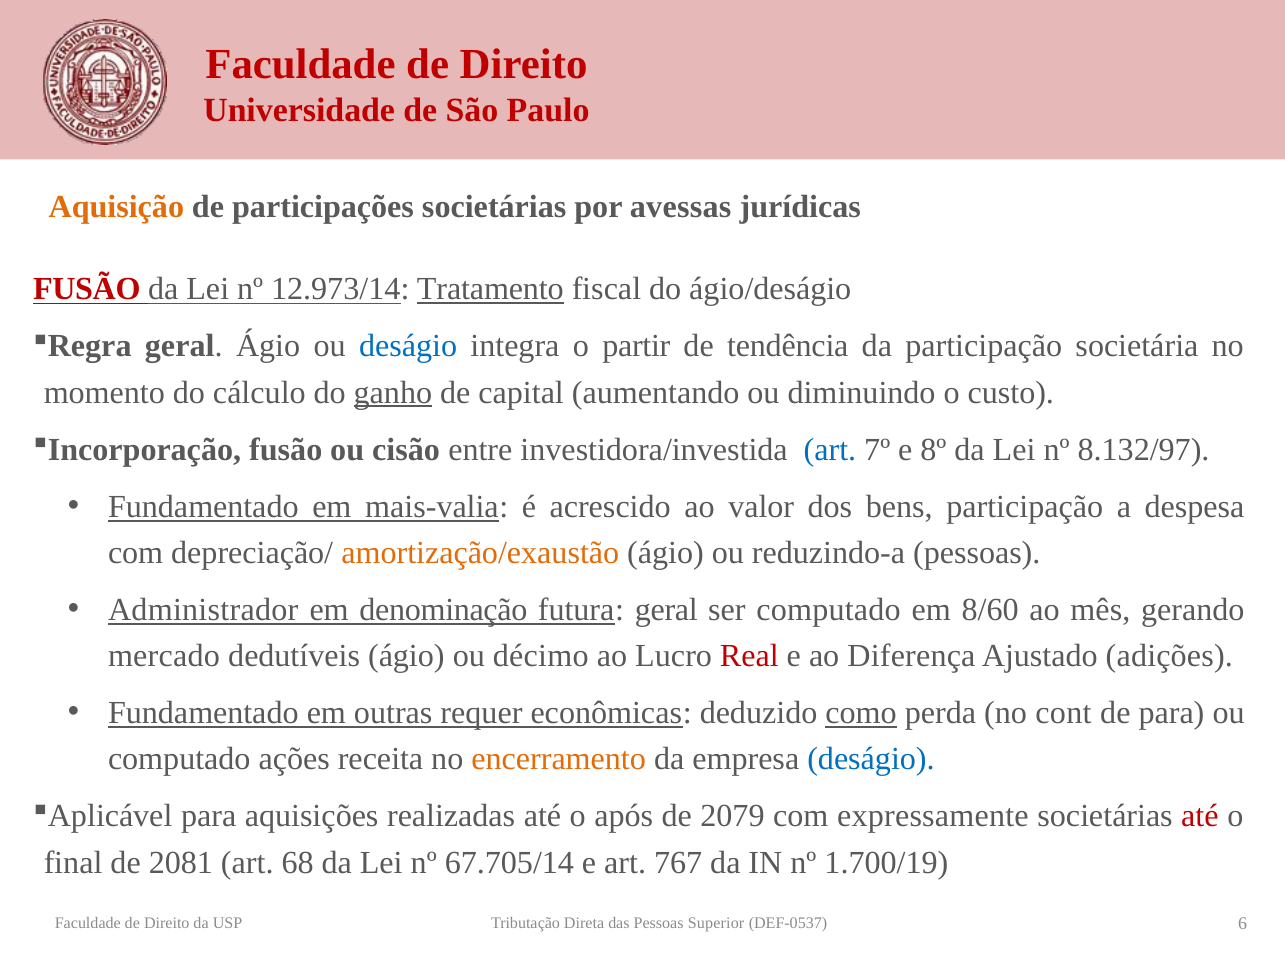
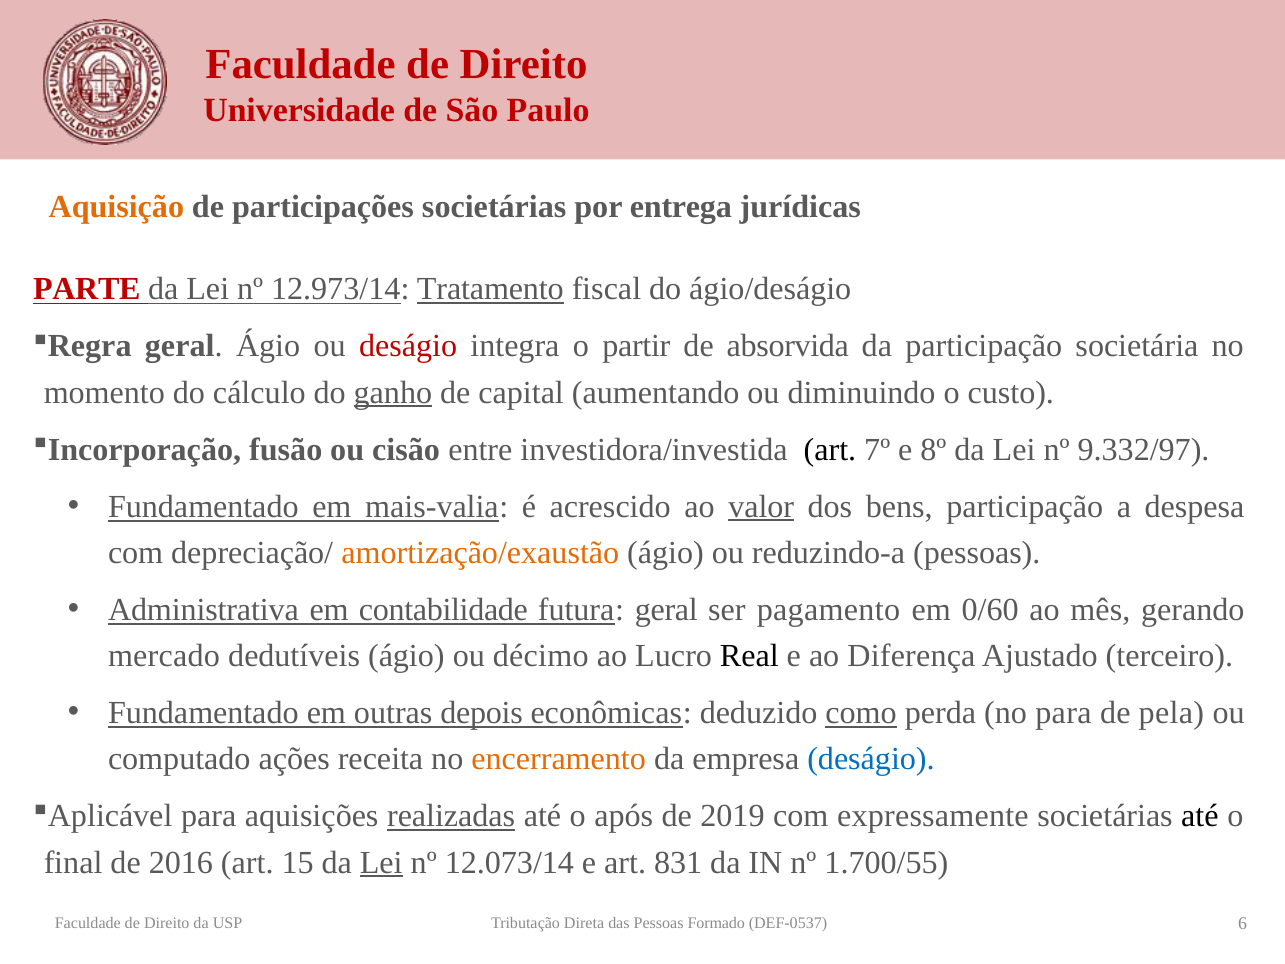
avessas: avessas -> entrega (681, 207)
FUSÃO: FUSÃO -> PARTE (87, 289)
deságio colour: blue -> red (408, 346)
tendência: tendência -> absorvida (788, 346)
art colour: blue -> black (830, 449)
8.132/97: 8.132/97 -> 9.332/97 (1144, 449)
valor underline: none -> present (761, 506)
Administrador: Administrador -> Administrativa (203, 610)
denominação: denominação -> contabilidade (443, 610)
ser computado: computado -> pagamento (828, 610)
8/60: 8/60 -> 0/60 (990, 610)
Real colour: red -> black (749, 656)
adições: adições -> terceiro (1169, 656)
requer: requer -> depois (482, 713)
no cont: cont -> para (1063, 713)
de para: para -> pela (1171, 713)
realizadas underline: none -> present (451, 816)
2079: 2079 -> 2019 (732, 816)
até colour: red -> black (1200, 816)
2081: 2081 -> 2016 (181, 862)
68: 68 -> 15 (298, 862)
Lei underline: none -> present (381, 862)
67.705/14: 67.705/14 -> 12.073/14 (509, 862)
767: 767 -> 831 (678, 862)
1.700/19: 1.700/19 -> 1.700/55 (886, 862)
Superior: Superior -> Formado (716, 923)
